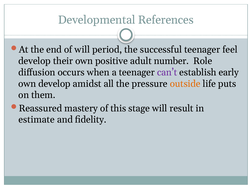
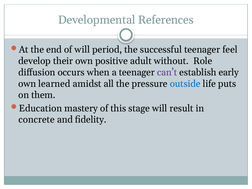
number: number -> without (171, 61)
own develop: develop -> learned (54, 84)
outside colour: orange -> blue (185, 84)
Reassured: Reassured -> Education (40, 108)
estimate: estimate -> concrete (37, 120)
